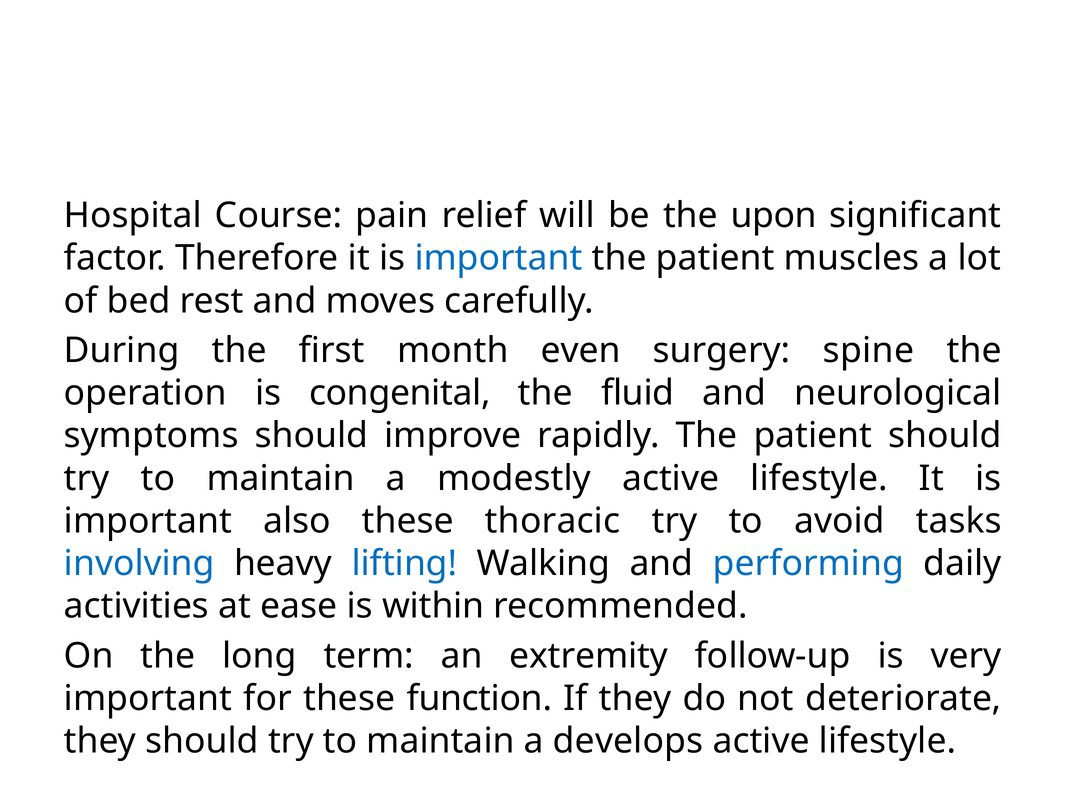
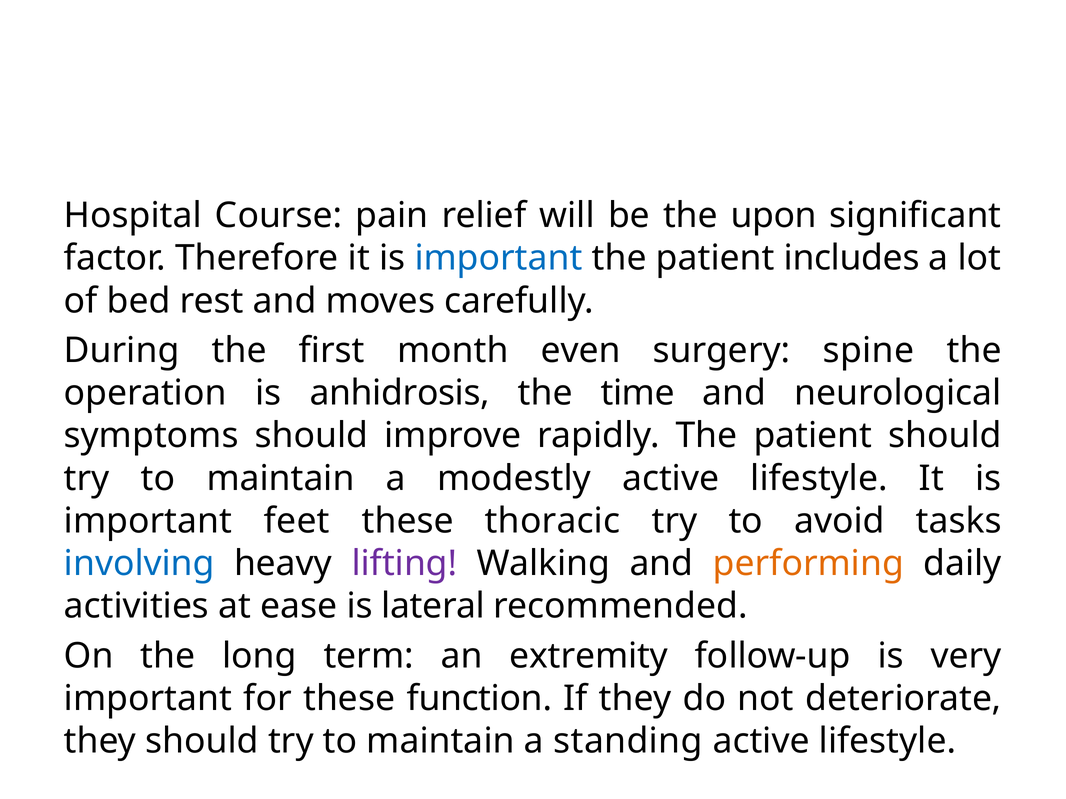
muscles: muscles -> includes (852, 258)
congenital: congenital -> anhidrosis (400, 393)
fluid: fluid -> time (638, 393)
also: also -> feet (297, 521)
lifting colour: blue -> purple (404, 564)
performing colour: blue -> orange (808, 564)
within: within -> lateral (433, 607)
develops: develops -> standing (628, 742)
